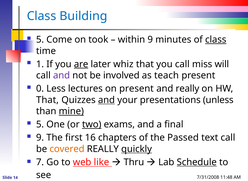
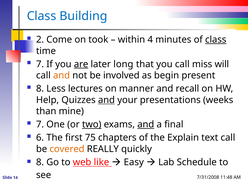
5: 5 -> 2 (40, 39)
within 9: 9 -> 4 (150, 39)
1: 1 -> 7 (40, 64)
whiz: whiz -> long (123, 64)
and colour: purple -> orange (62, 75)
teach: teach -> begin (167, 75)
0: 0 -> 8 (40, 88)
on present: present -> manner (136, 88)
and really: really -> recall (187, 88)
That: That -> Help (48, 100)
unless: unless -> weeks (218, 100)
mine underline: present -> none (71, 111)
5: 5 -> 7 (40, 124)
and underline: none -> present (146, 124)
9: 9 -> 6 (40, 137)
16: 16 -> 75 (90, 137)
Passed: Passed -> Explain (183, 137)
quickly underline: present -> none (137, 148)
7: 7 -> 8 (40, 162)
Thru: Thru -> Easy (134, 162)
Schedule underline: present -> none (197, 162)
